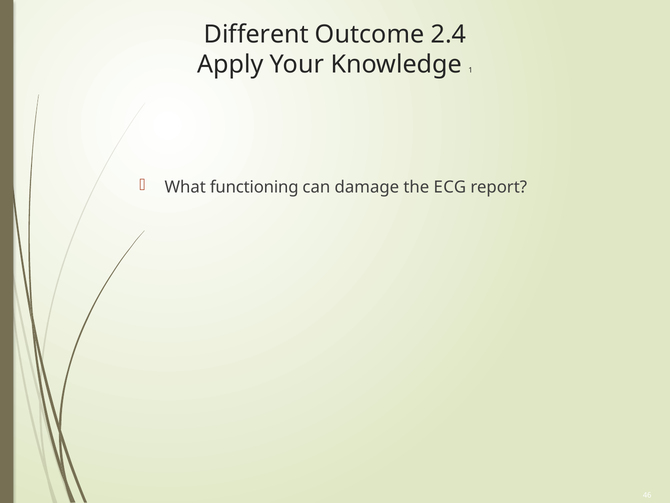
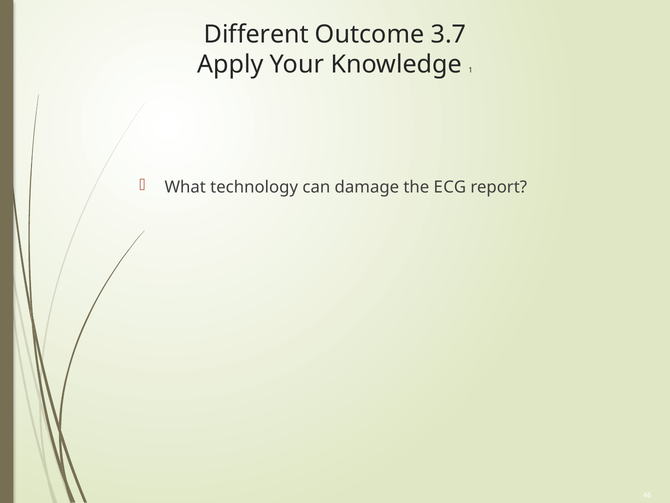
2.4: 2.4 -> 3.7 (448, 34)
functioning: functioning -> technology (254, 187)
